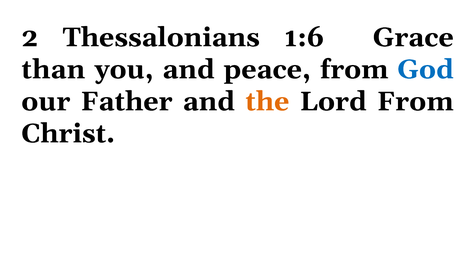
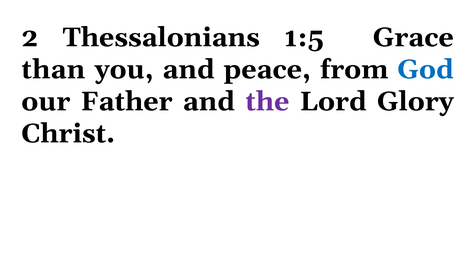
1:6: 1:6 -> 1:5 (304, 37)
the colour: orange -> purple (267, 102)
Lord From: From -> Glory (415, 102)
